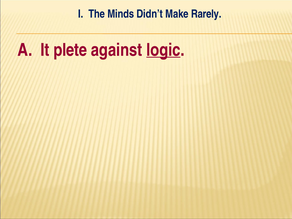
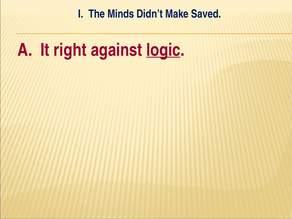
Rarely: Rarely -> Saved (206, 14)
plete: plete -> right (70, 50)
